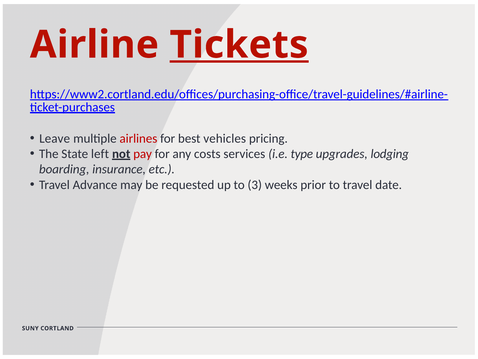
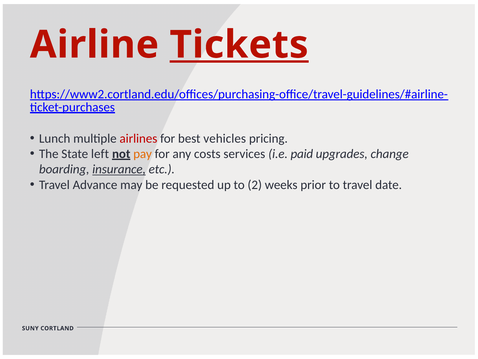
Leave: Leave -> Lunch (55, 138)
pay colour: red -> orange (143, 154)
type: type -> paid (302, 154)
lodging: lodging -> change (390, 154)
insurance underline: none -> present (119, 169)
3: 3 -> 2 (255, 185)
